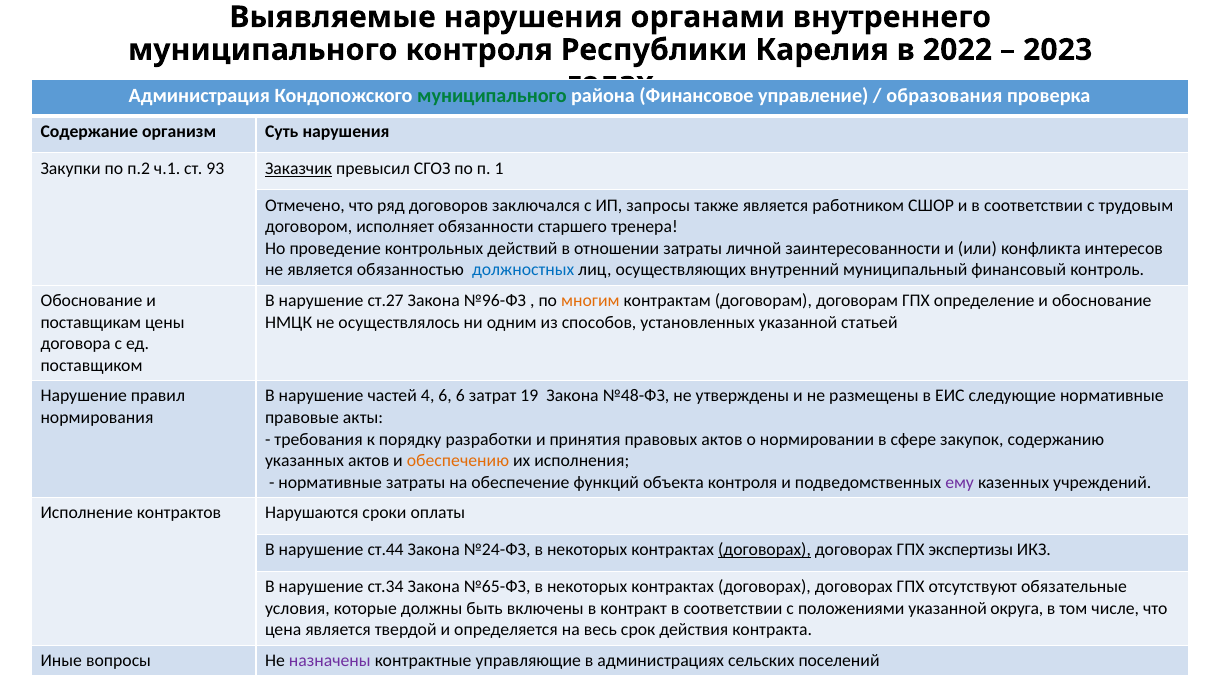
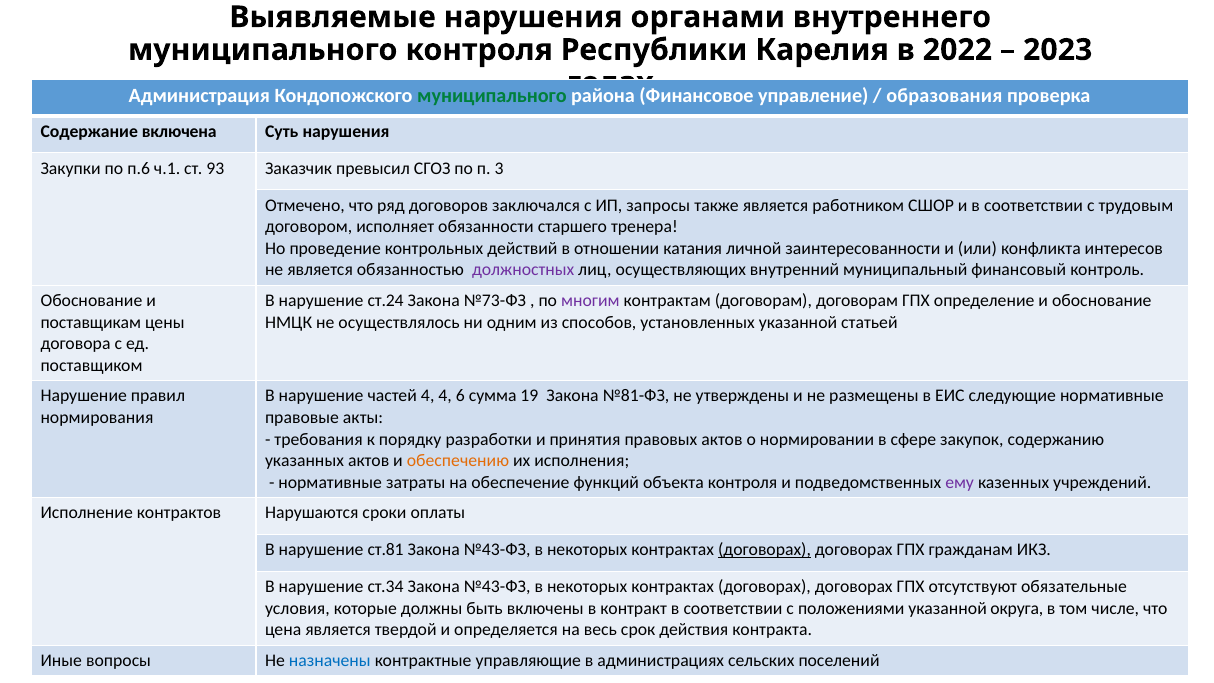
организм: организм -> включена (179, 132)
п.2: п.2 -> п.6 (139, 168)
Заказчик underline: present -> none (299, 168)
1: 1 -> 3 (499, 168)
отношении затраты: затраты -> катания (693, 248)
должностных colour: blue -> purple (523, 270)
ст.27: ст.27 -> ст.24 (386, 301)
№96-ФЗ: №96-ФЗ -> №73-ФЗ (495, 301)
многим colour: orange -> purple (590, 301)
4 6: 6 -> 4 (445, 396)
затрат: затрат -> сумма (493, 396)
№48-ФЗ: №48-ФЗ -> №81-ФЗ (636, 396)
ст.44: ст.44 -> ст.81 (386, 550)
№24-ФЗ: №24-ФЗ -> №43-ФЗ (497, 550)
экспертизы: экспертизы -> гражданам (971, 550)
ст.34 Закона №65-ФЗ: №65-ФЗ -> №43-ФЗ (497, 587)
назначены colour: purple -> blue (330, 660)
